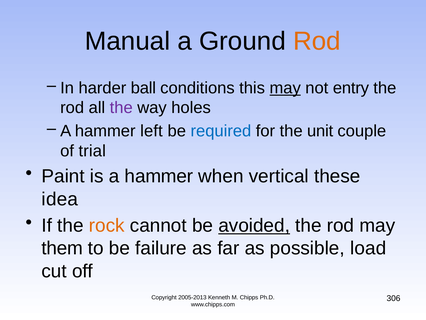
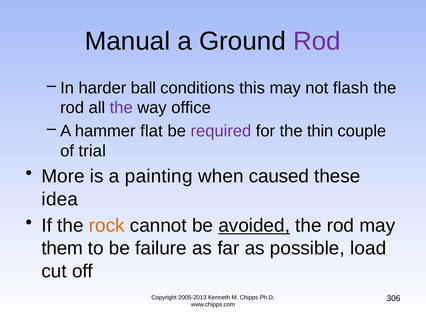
Rod colour: orange -> purple (317, 41)
may underline: present -> none (285, 88)
entry: entry -> flash (351, 88)
holes: holes -> office (191, 108)
left: left -> flat (151, 131)
required colour: blue -> purple (221, 131)
unit: unit -> thin (320, 131)
Paint: Paint -> More (63, 176)
is a hammer: hammer -> painting (159, 176)
vertical: vertical -> caused (279, 176)
